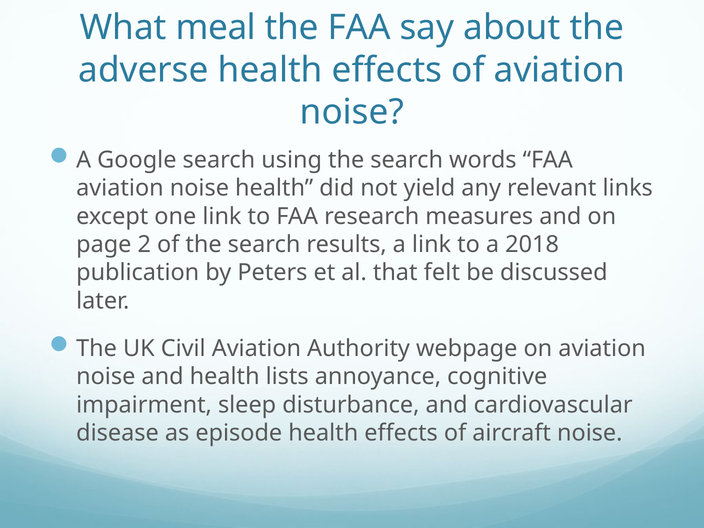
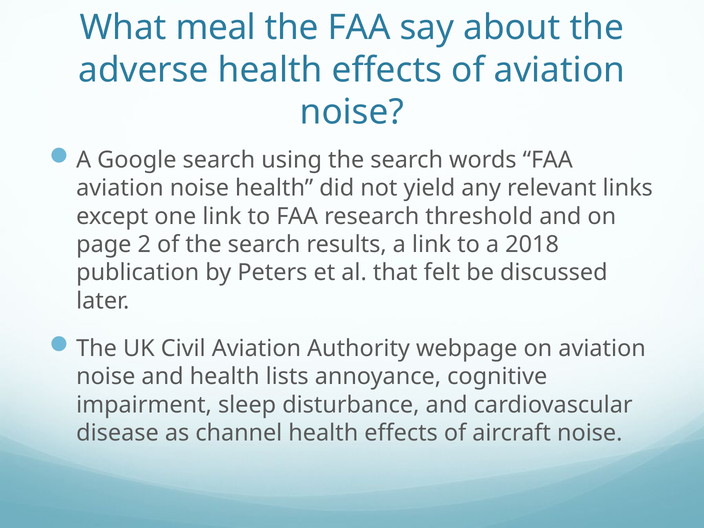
measures: measures -> threshold (479, 216)
episode: episode -> channel (239, 433)
